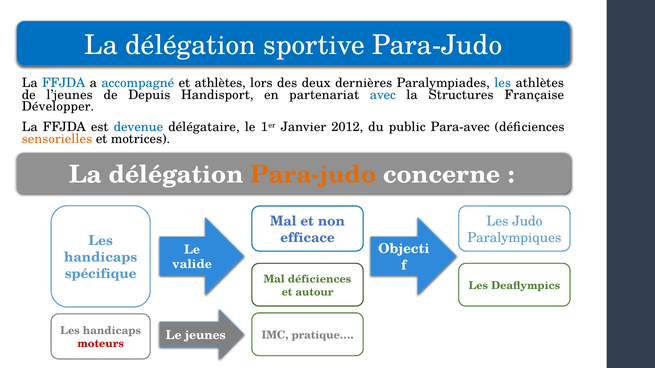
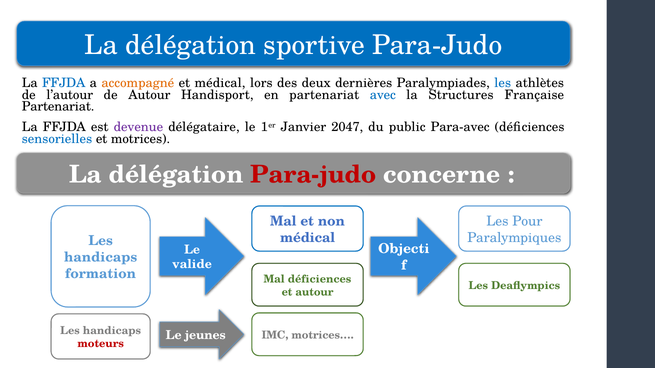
accompagné colour: blue -> orange (138, 83)
et athlètes: athlètes -> médical (220, 83)
l’jeunes: l’jeunes -> l’autour (70, 95)
de Depuis: Depuis -> Autour (149, 95)
Développer: Développer -> Partenariat (58, 107)
devenue colour: blue -> purple (138, 127)
2012: 2012 -> 2047 (347, 127)
sensorielles colour: orange -> blue (57, 139)
Para-judo colour: orange -> red (313, 175)
Judo: Judo -> Pour (527, 222)
efficace: efficace -> médical (308, 238)
spécifique: spécifique -> formation (101, 274)
pratique…: pratique… -> motrices… (323, 335)
